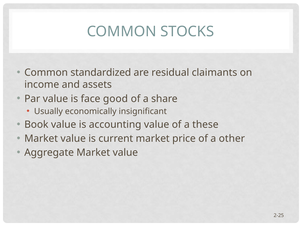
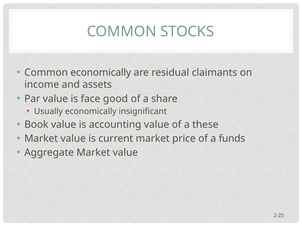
Common standardized: standardized -> economically (101, 73)
other: other -> funds (232, 139)
